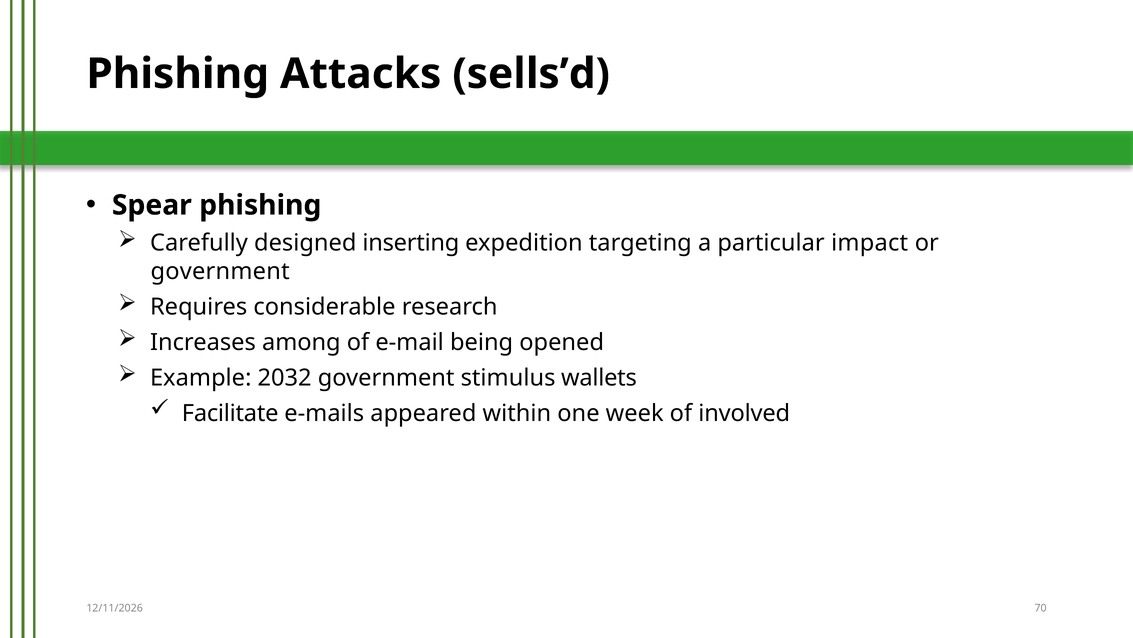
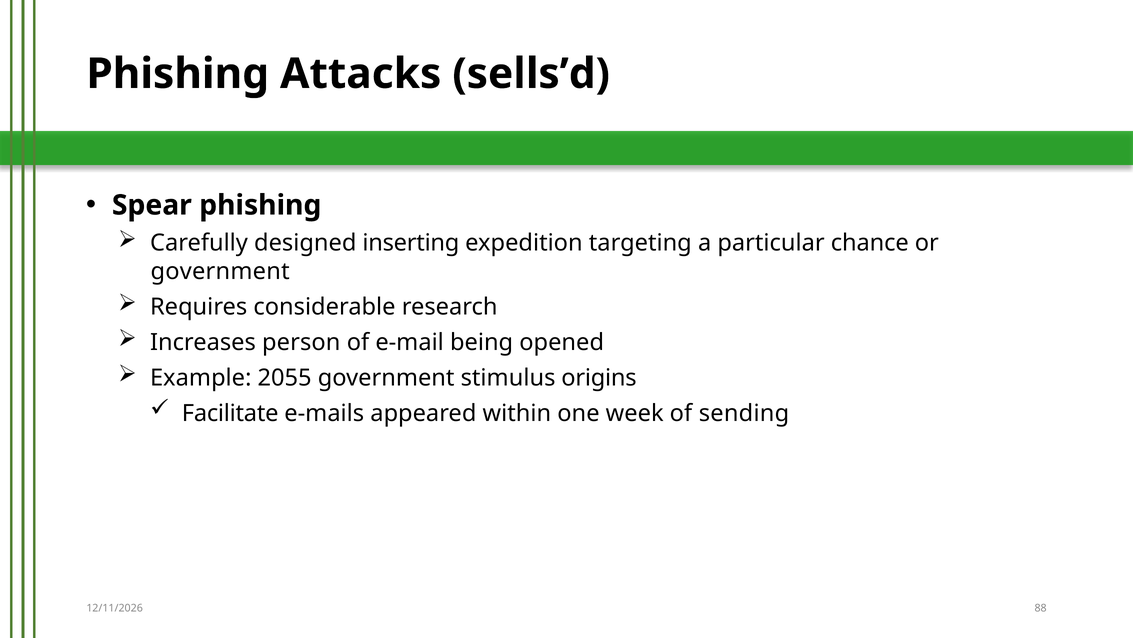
impact: impact -> chance (870, 243)
among: among -> person (301, 342)
2032: 2032 -> 2055 (285, 378)
wallets: wallets -> origins (599, 378)
involved: involved -> sending (744, 413)
70: 70 -> 88 (1041, 608)
